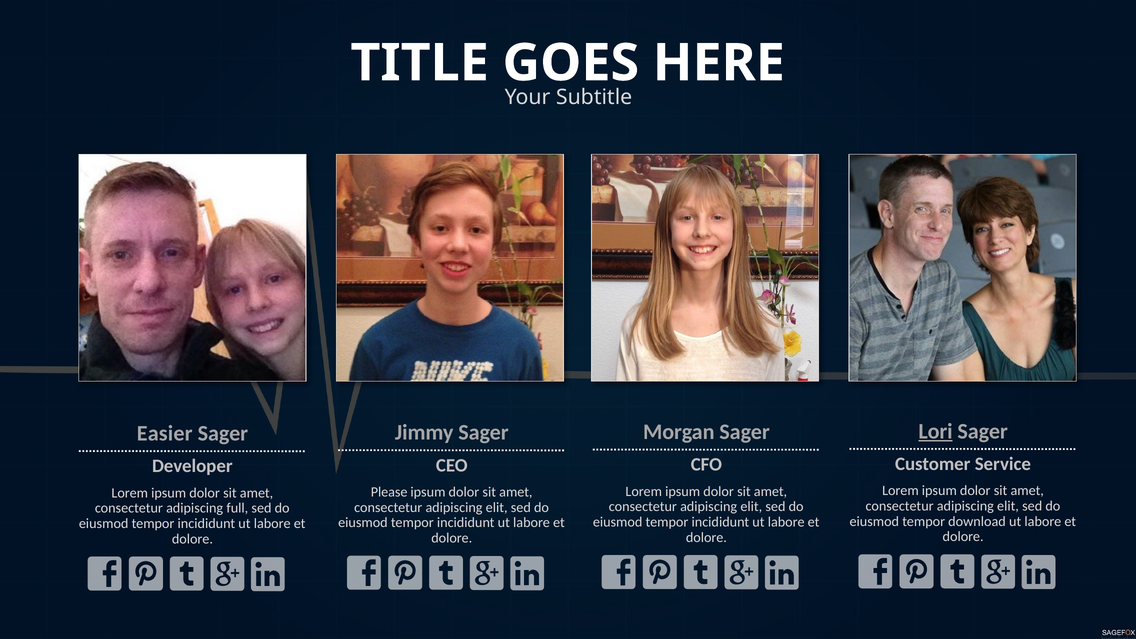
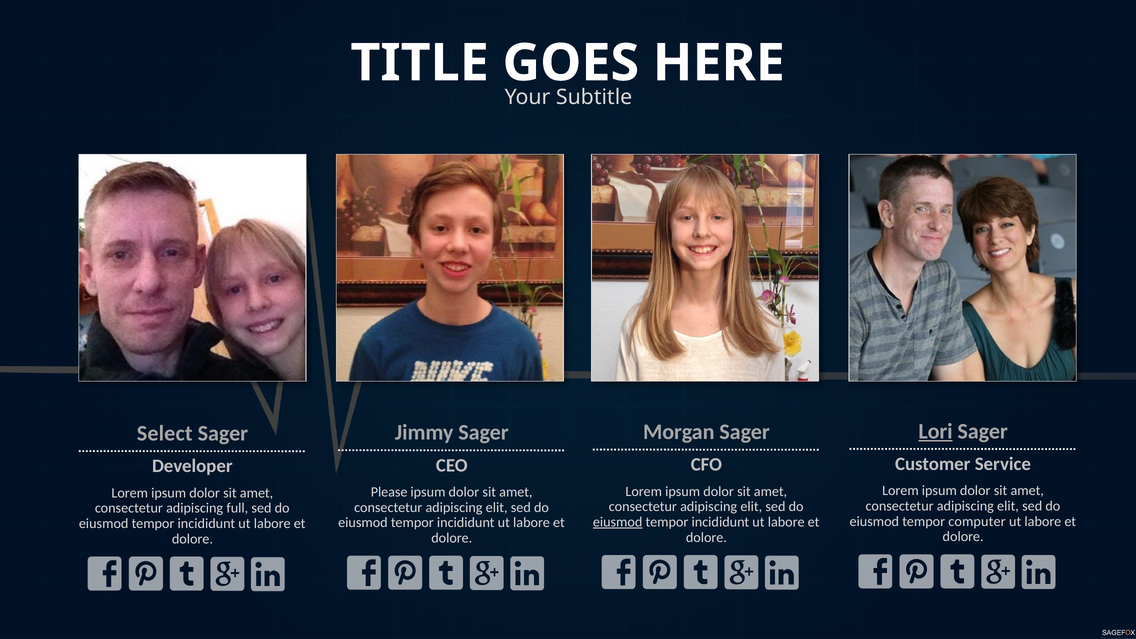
Easier: Easier -> Select (165, 434)
download: download -> computer (977, 521)
eiusmod underline: none -> present (618, 522)
